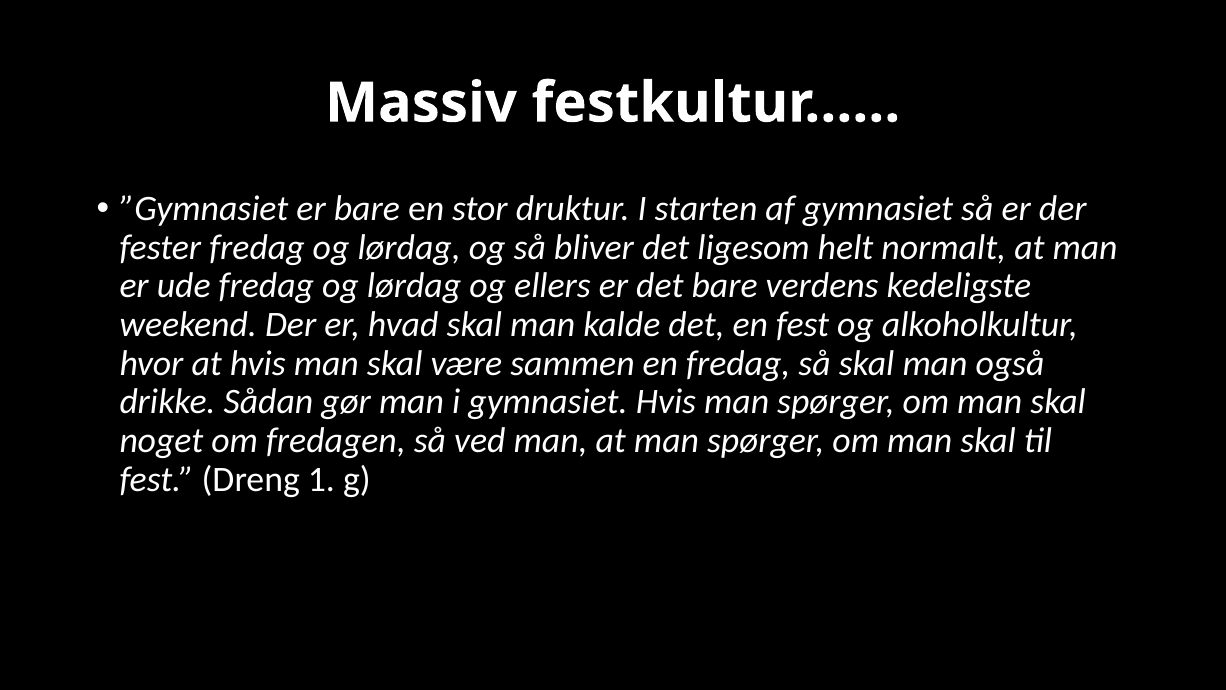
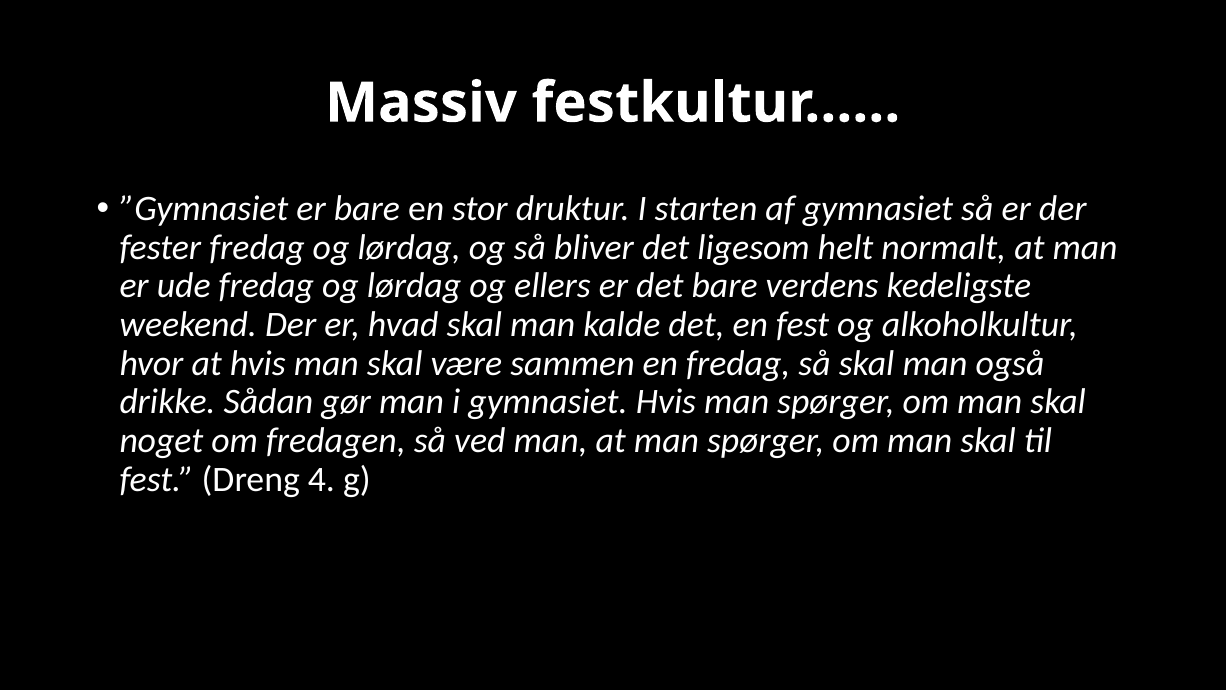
1: 1 -> 4 (321, 479)
